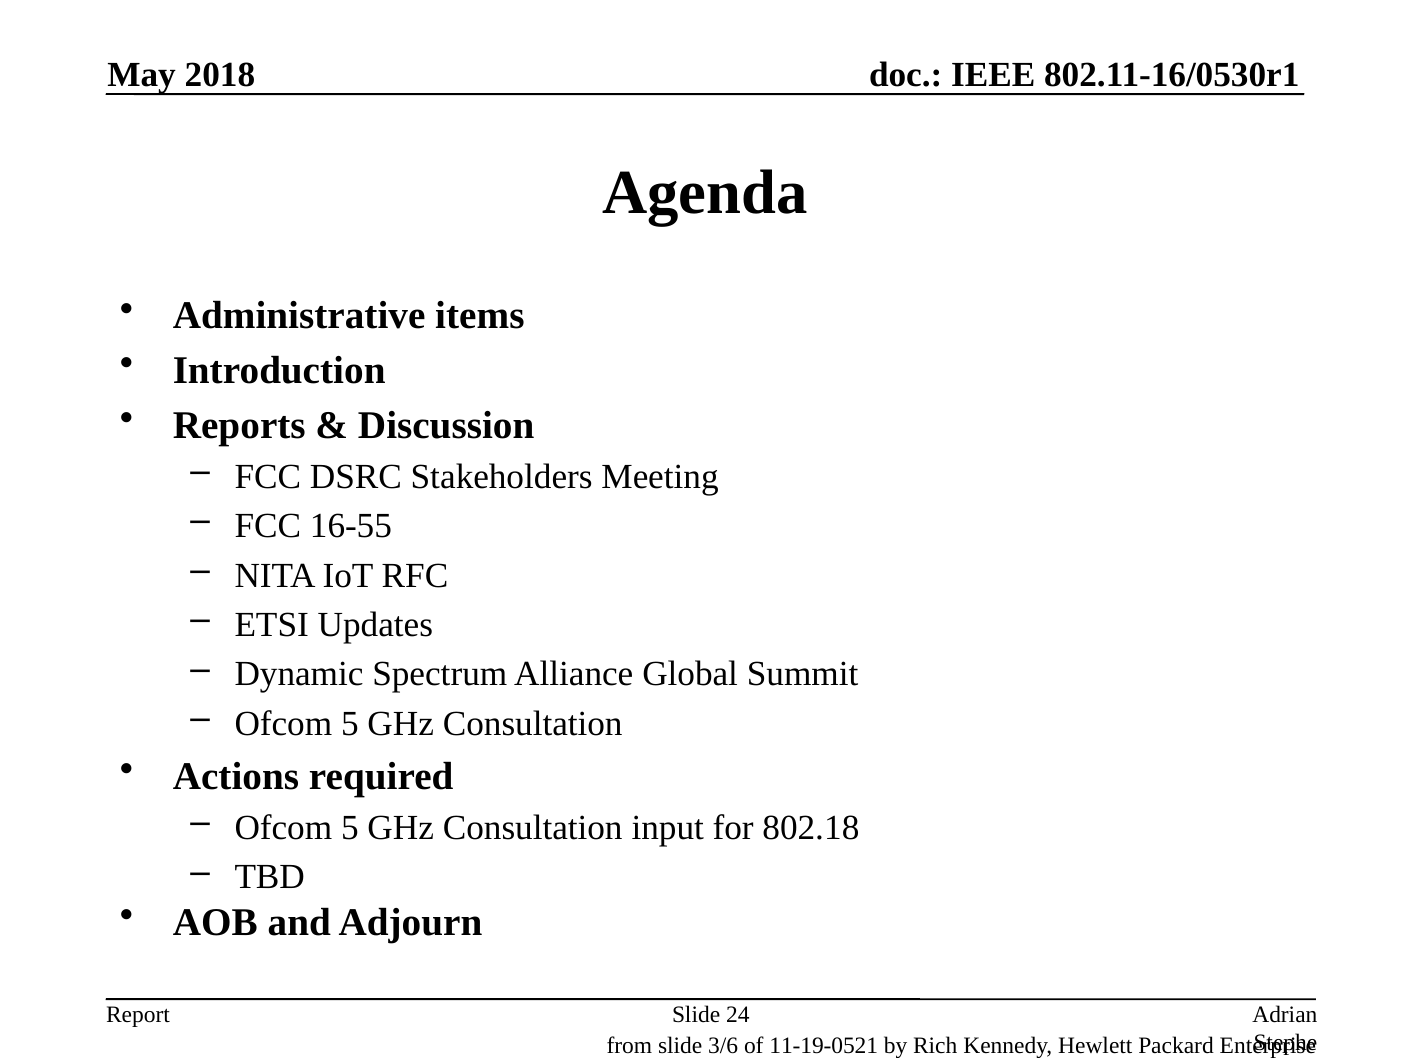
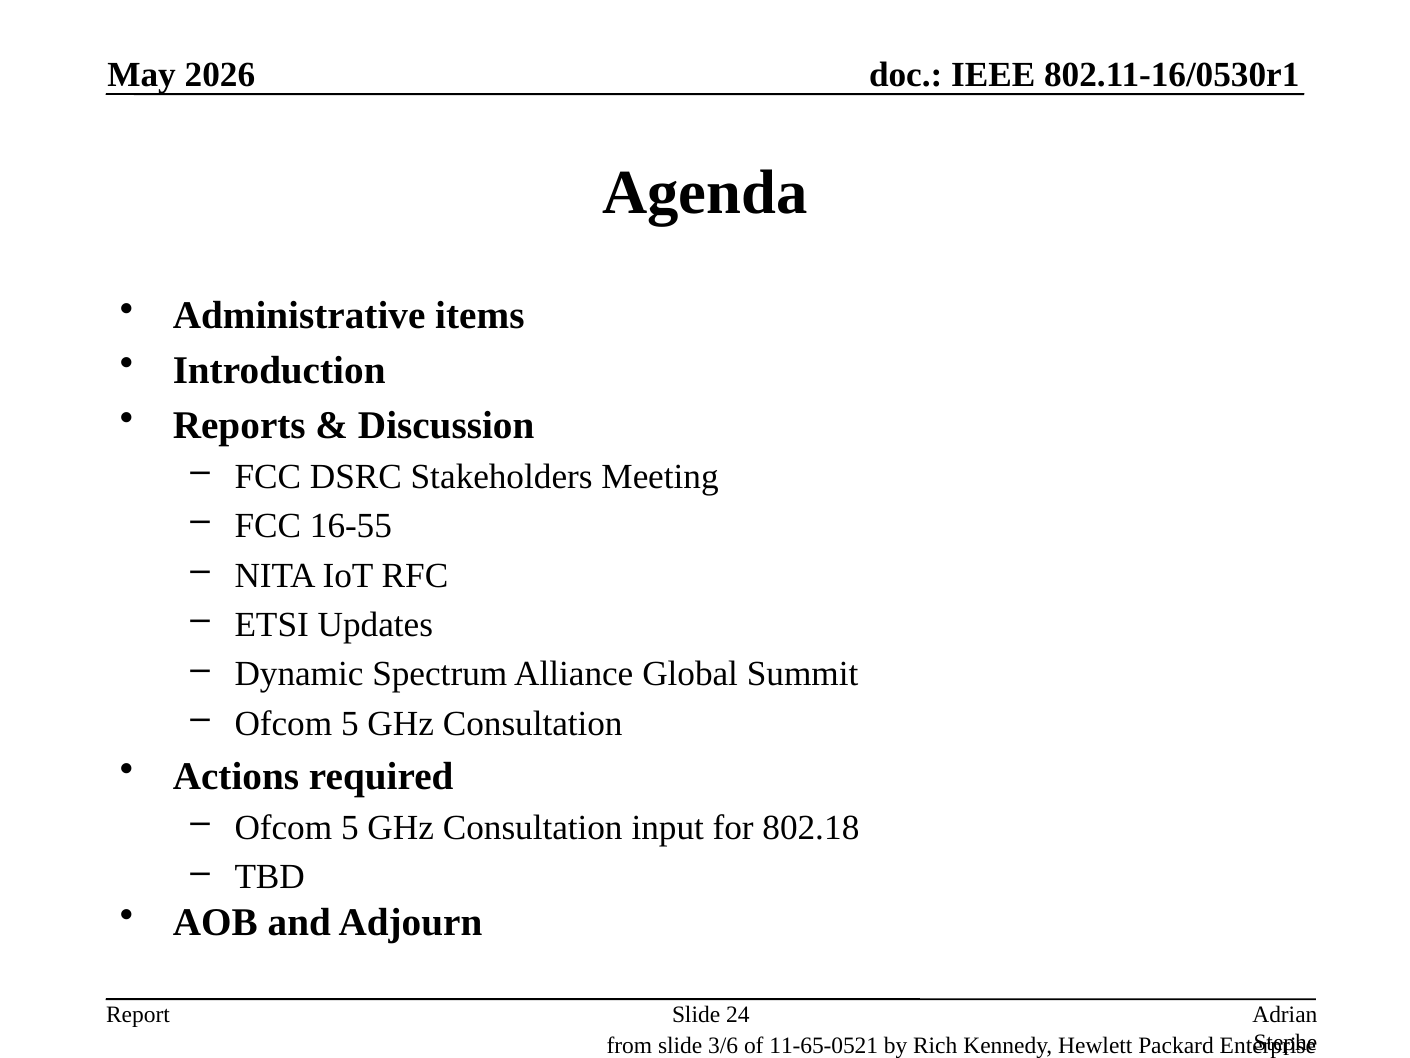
2018: 2018 -> 2026 (220, 75)
11-19-0521: 11-19-0521 -> 11-65-0521 (824, 1045)
